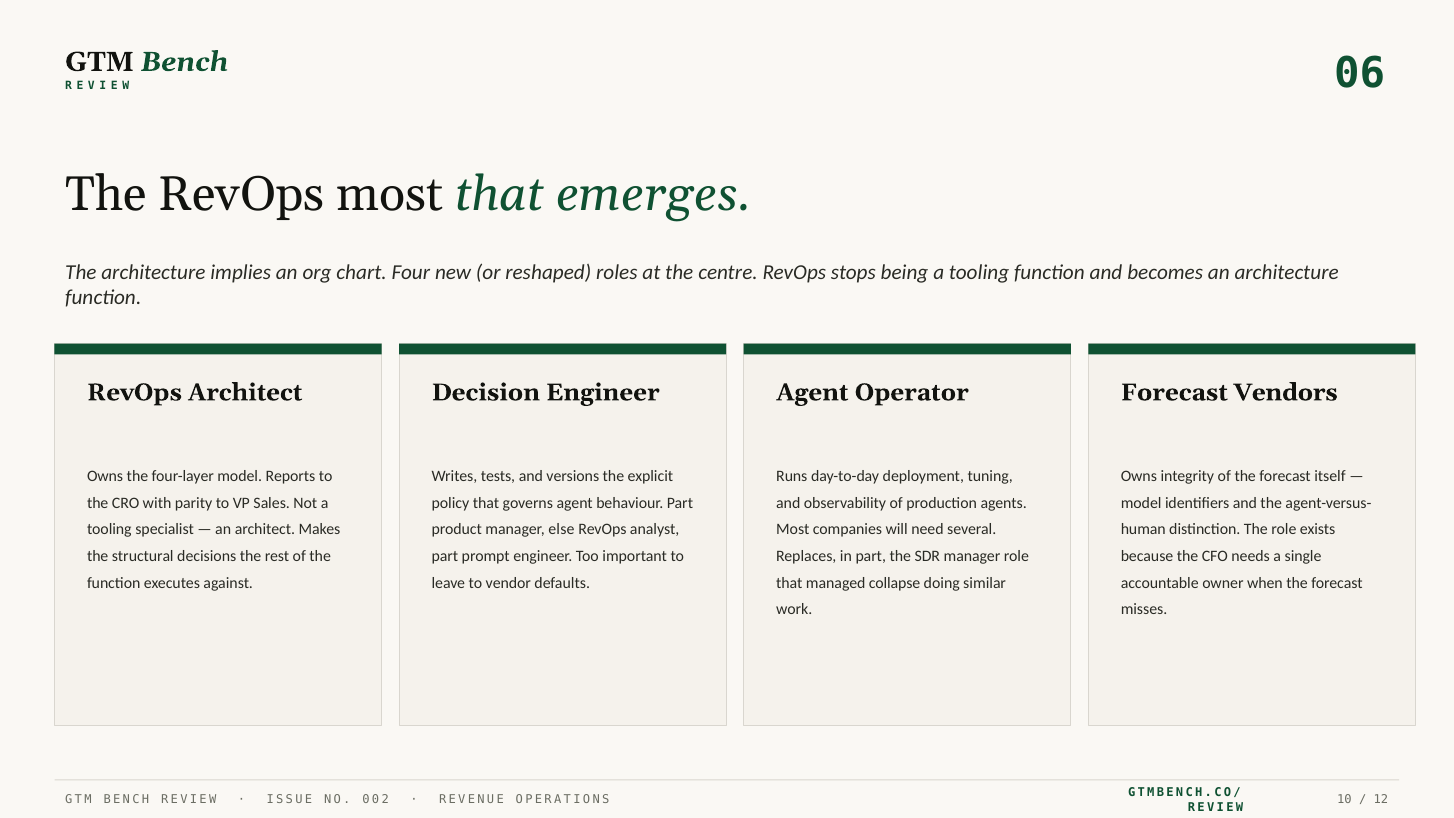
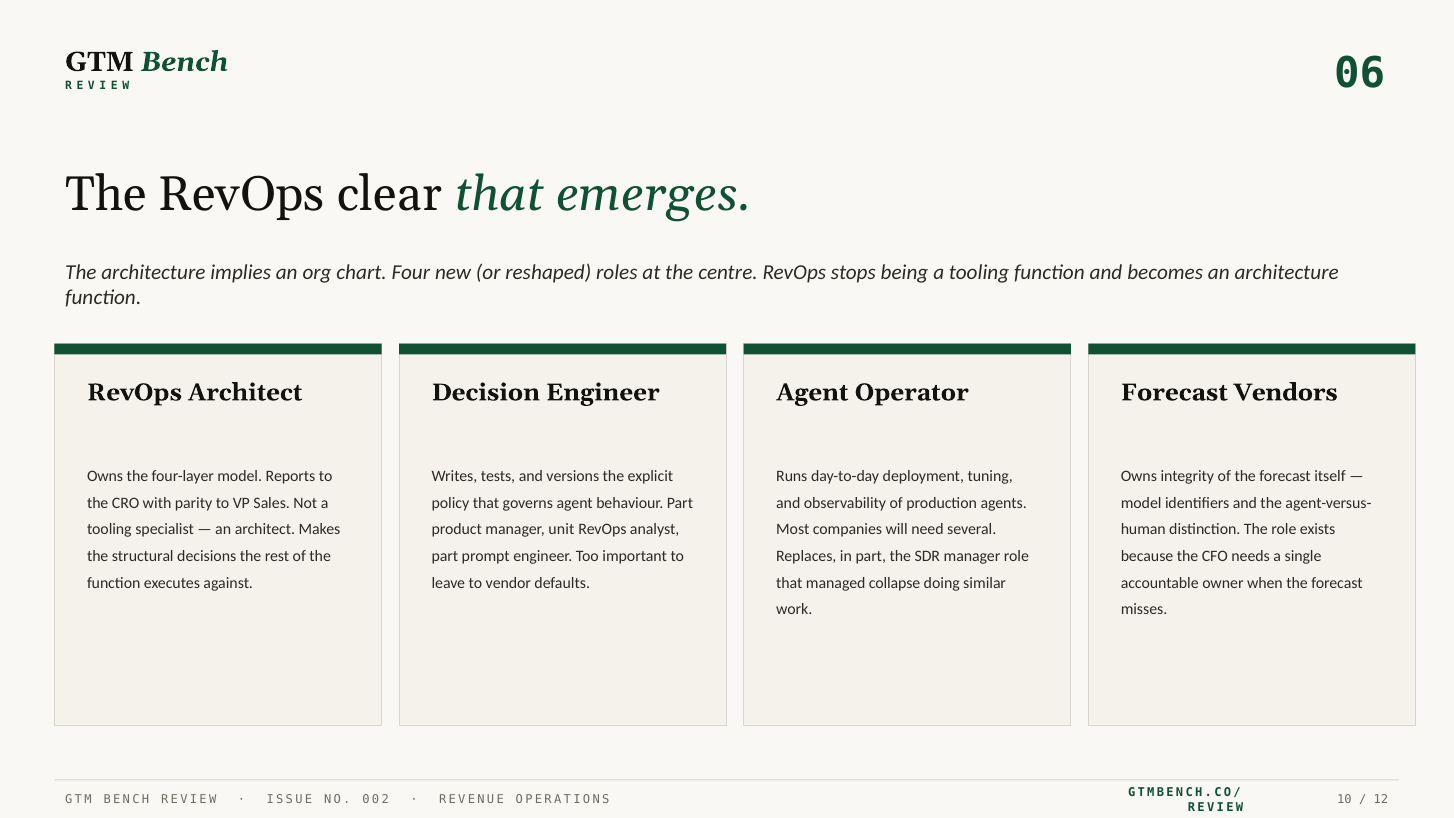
RevOps most: most -> clear (390, 194)
else: else -> unit (561, 529)
